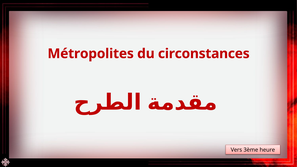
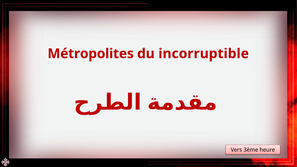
circonstances: circonstances -> incorruptible (204, 54)
